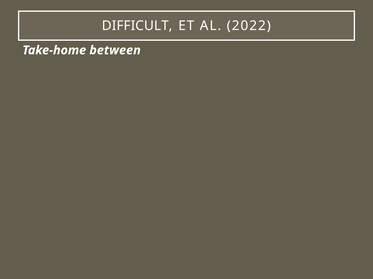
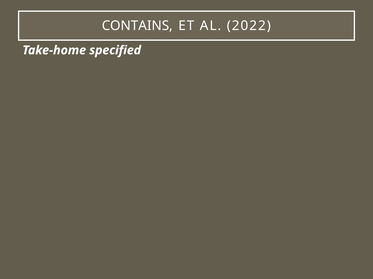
DIFFICULT: DIFFICULT -> CONTAINS (137, 26)
between: between -> specified (115, 50)
